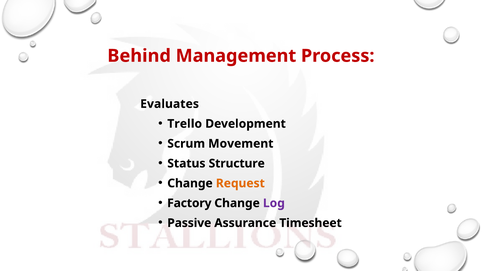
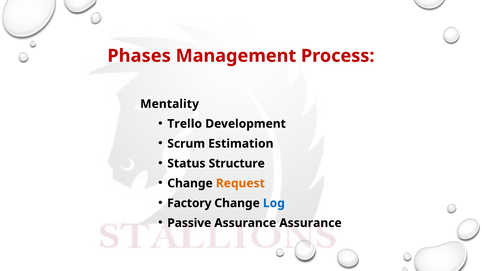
Behind: Behind -> Phases (139, 56)
Evaluates: Evaluates -> Mentality (170, 104)
Movement: Movement -> Estimation (241, 144)
Log colour: purple -> blue (274, 203)
Assurance Timesheet: Timesheet -> Assurance (310, 223)
